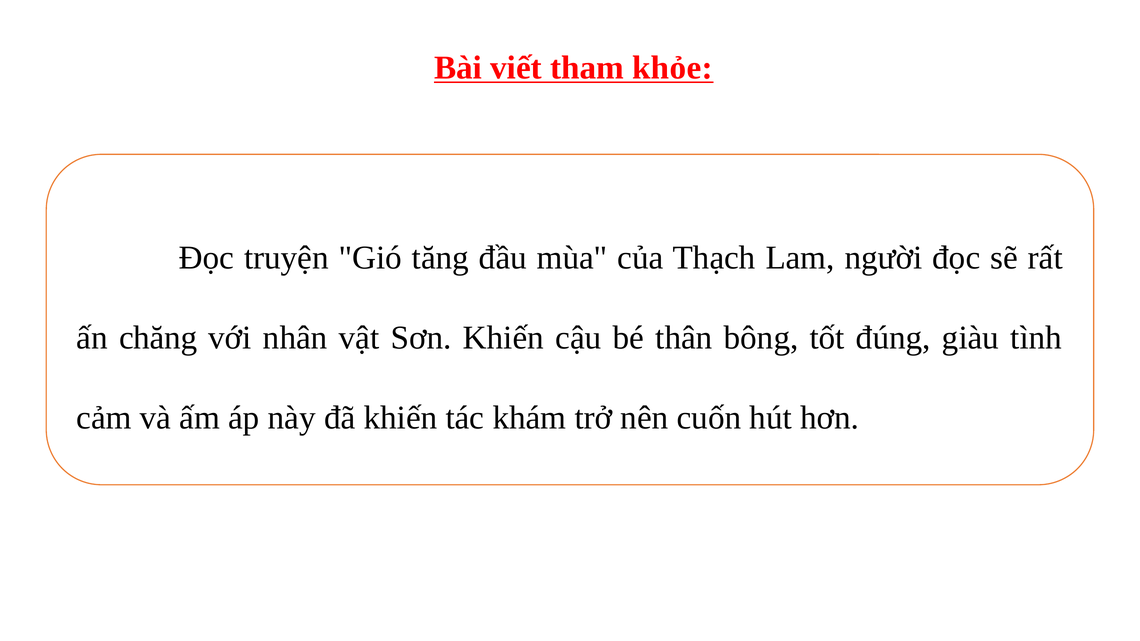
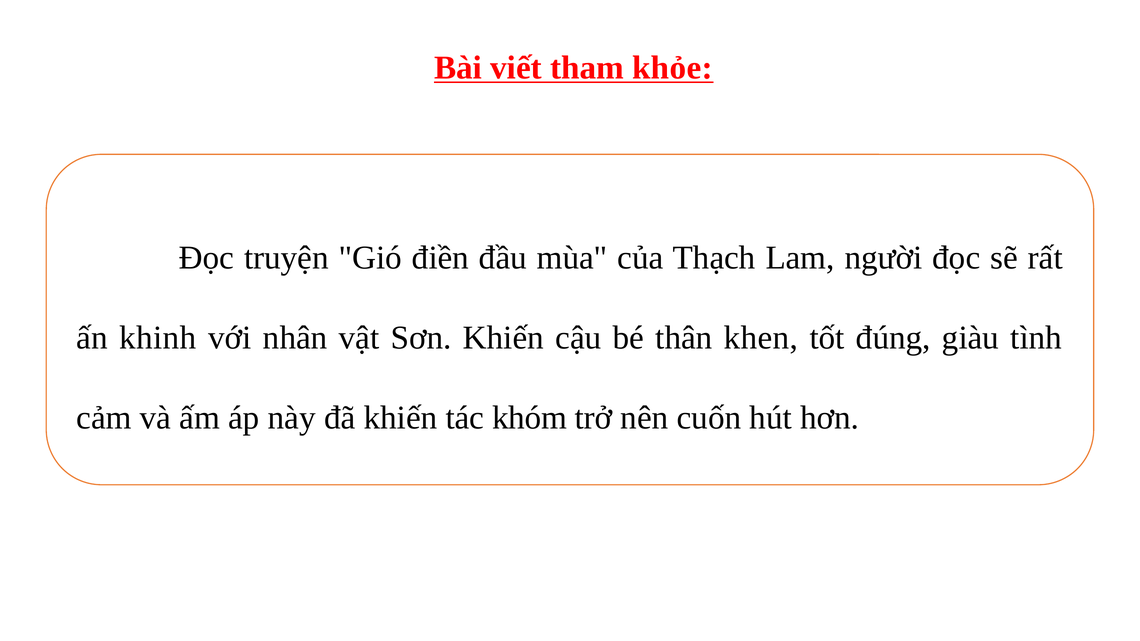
tăng: tăng -> điền (440, 258)
chăng: chăng -> khinh (158, 338)
bông: bông -> khen (761, 338)
khám: khám -> khóm (530, 418)
